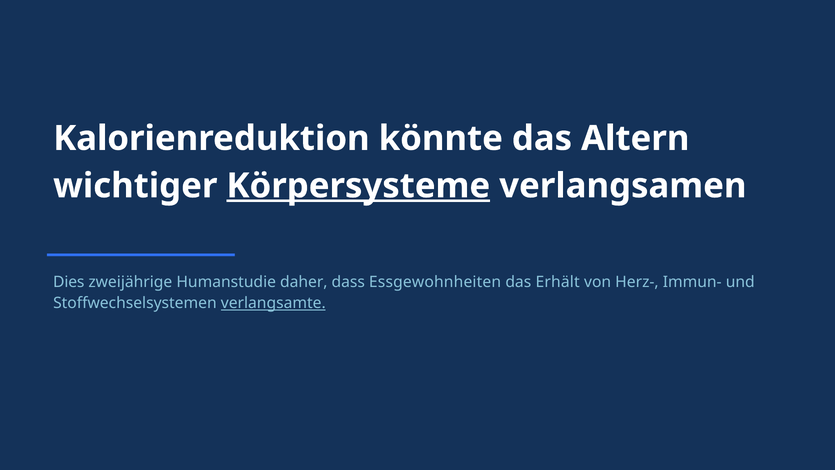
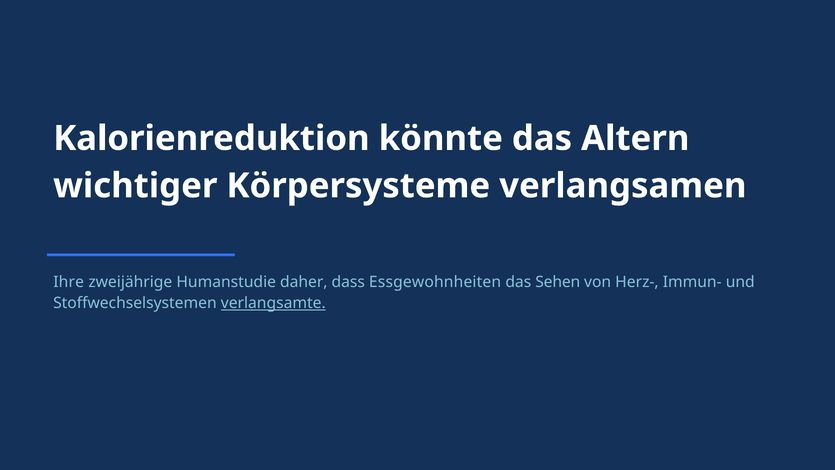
Körpersysteme underline: present -> none (358, 186)
Dies: Dies -> Ihre (69, 282)
Erhält: Erhält -> Sehen (558, 282)
